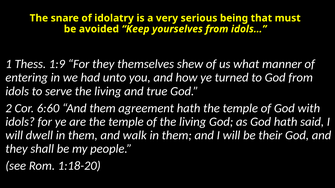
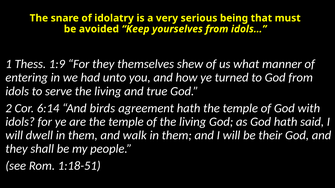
6:60: 6:60 -> 6:14 (48, 108)
And them: them -> birds (102, 108)
1:18-20: 1:18-20 -> 1:18-51 (79, 166)
